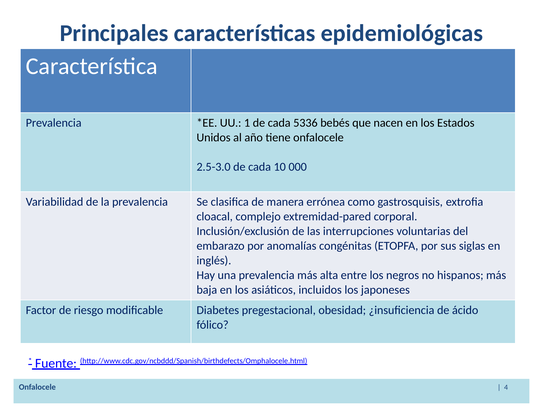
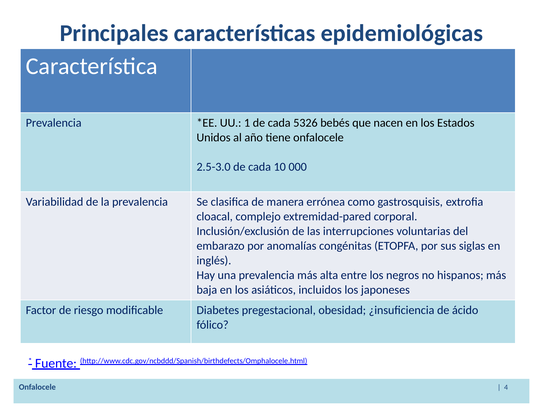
5336: 5336 -> 5326 (305, 123)
